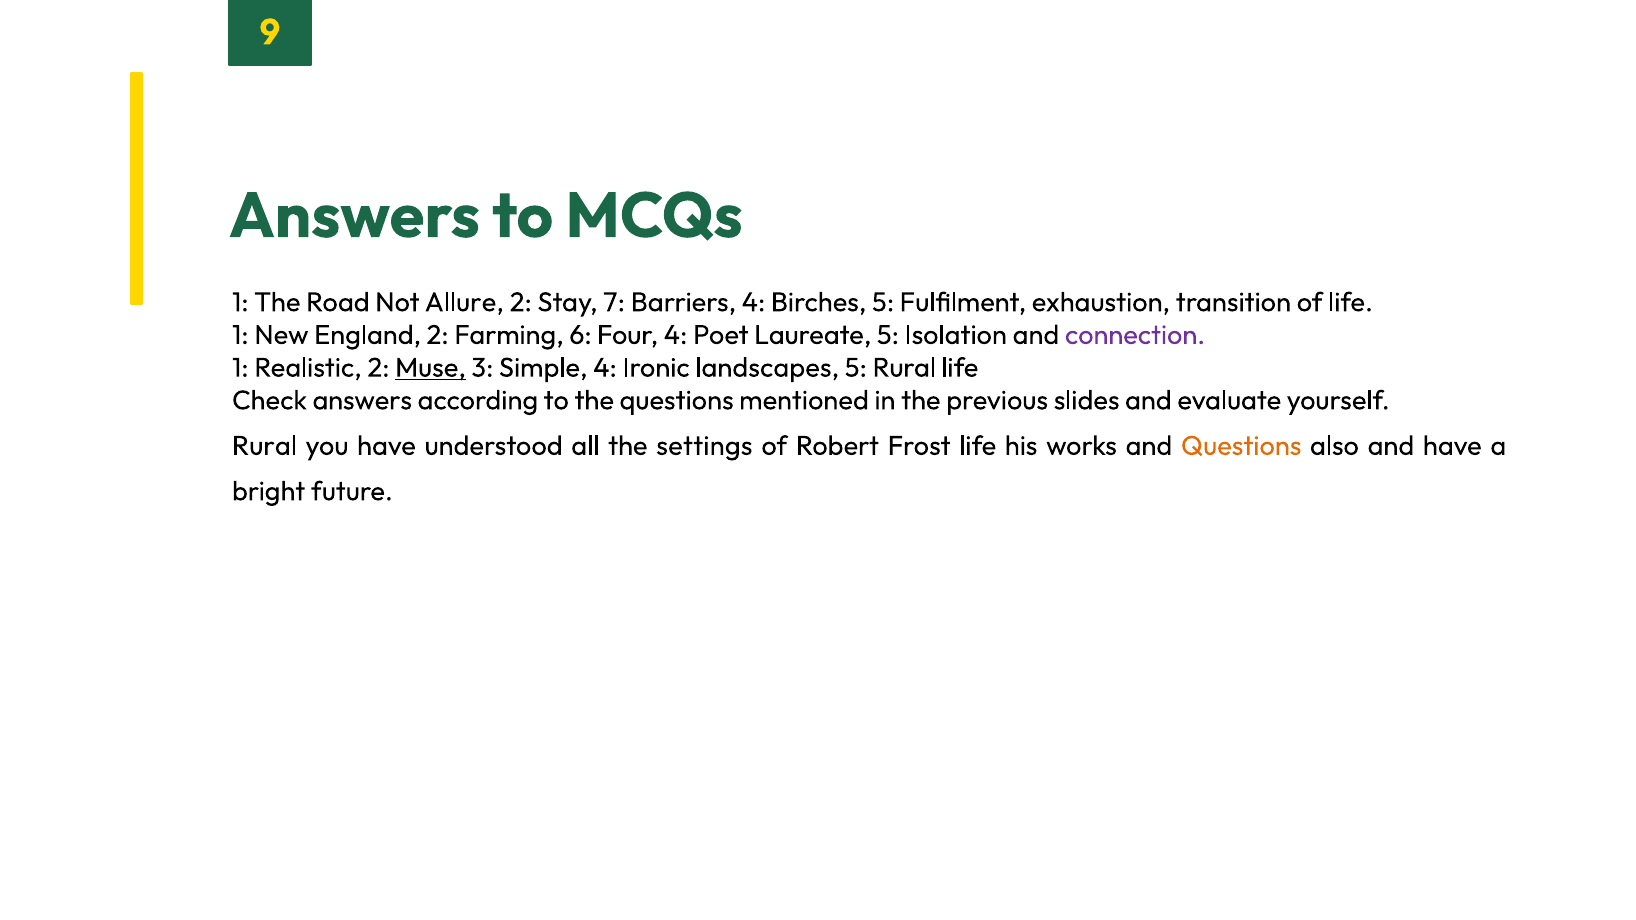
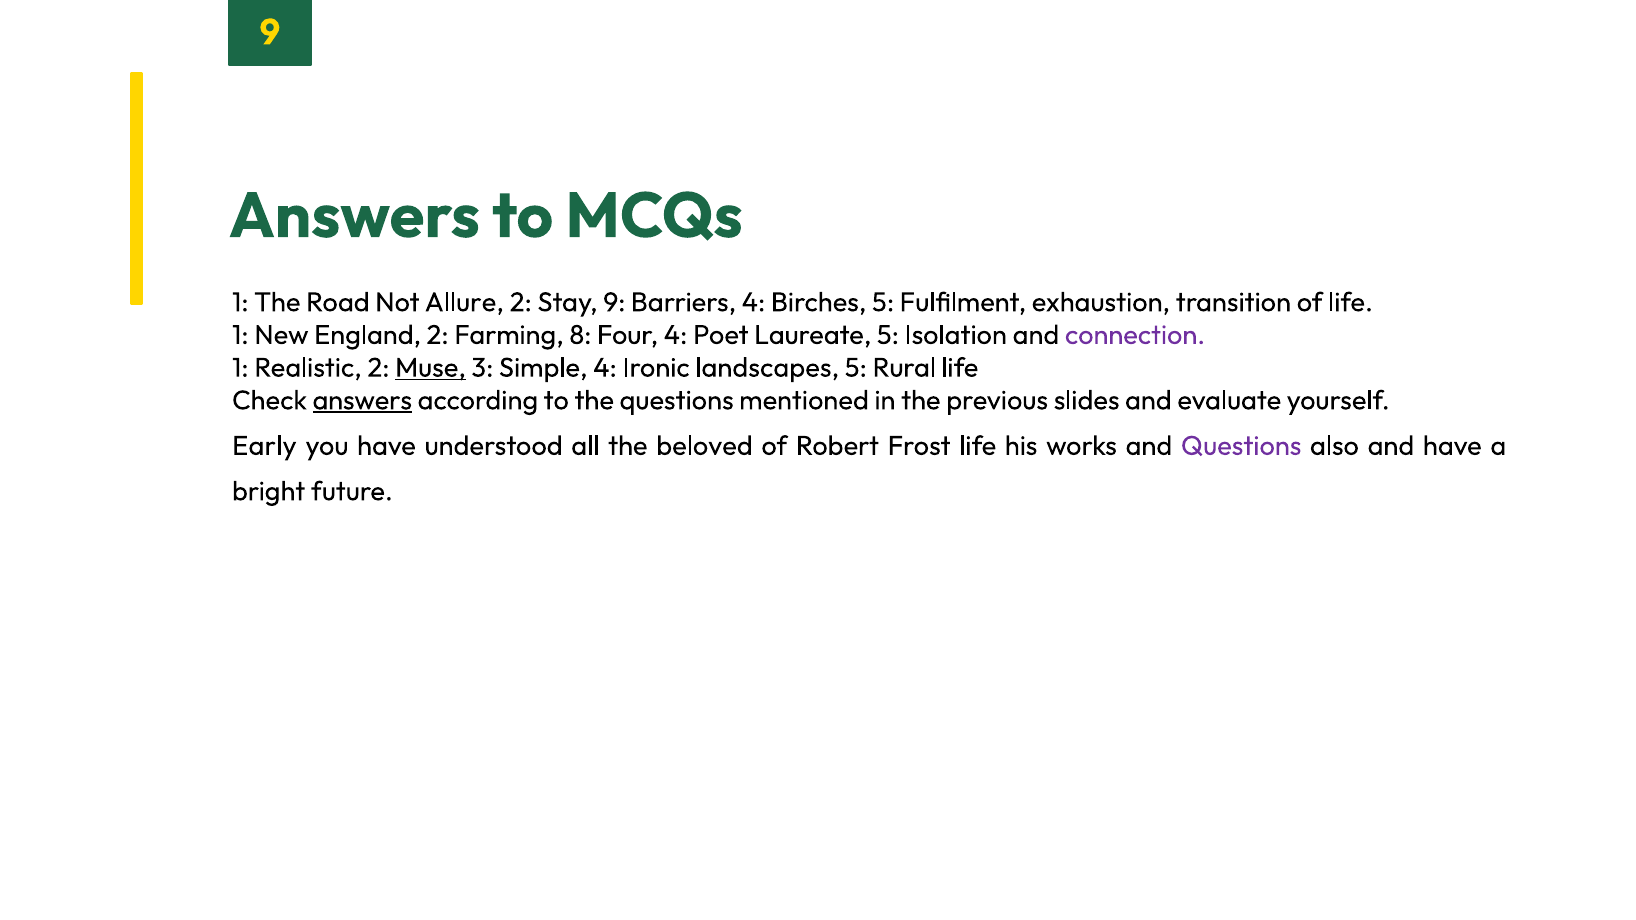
Stay 7: 7 -> 9 (614, 302)
6: 6 -> 8 (580, 335)
answers underline: none -> present (362, 401)
Rural: Rural -> Early (264, 446)
settings: settings -> beloved (704, 446)
Questions colour: orange -> purple (1241, 446)
